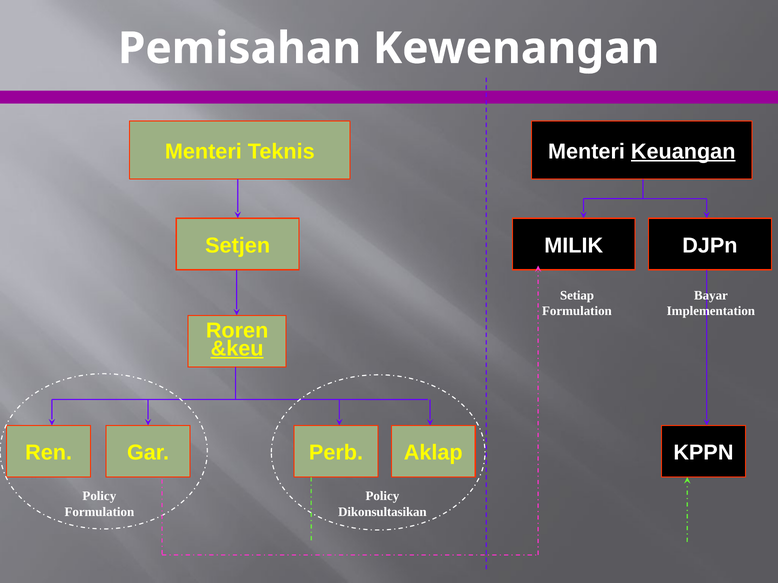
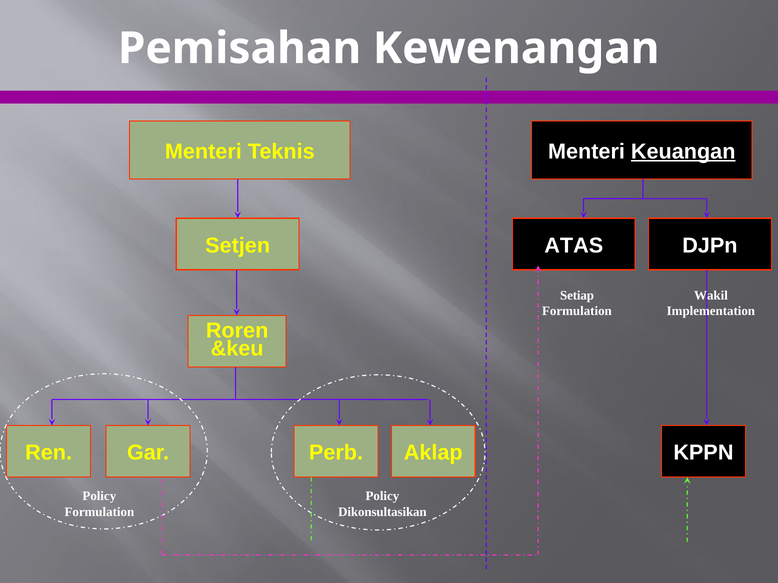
MILIK: MILIK -> ATAS (574, 246)
Bayar: Bayar -> Wakil (711, 296)
&keu underline: present -> none (237, 349)
